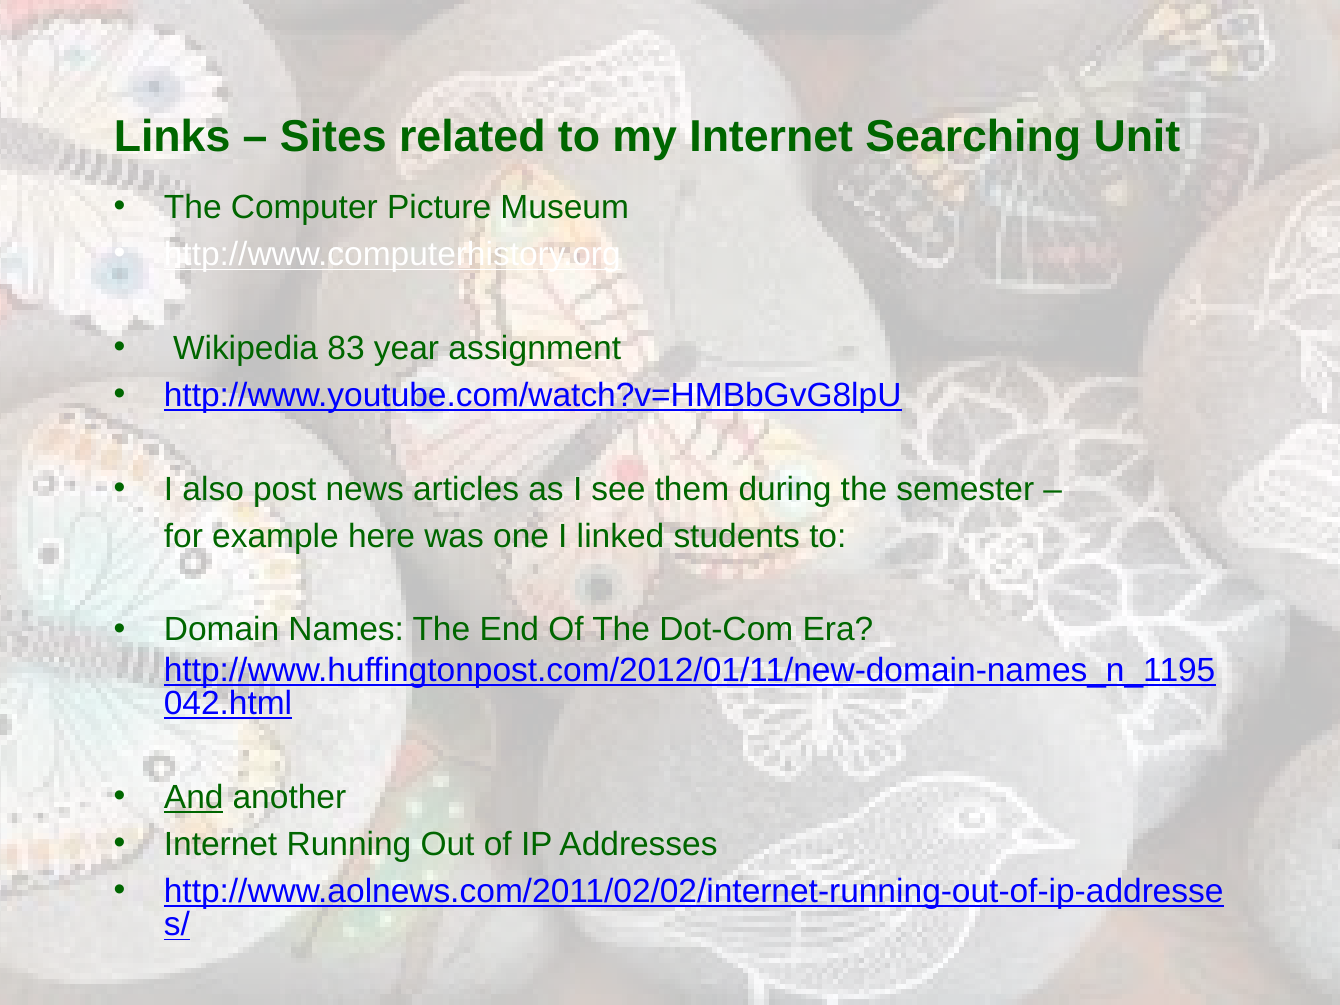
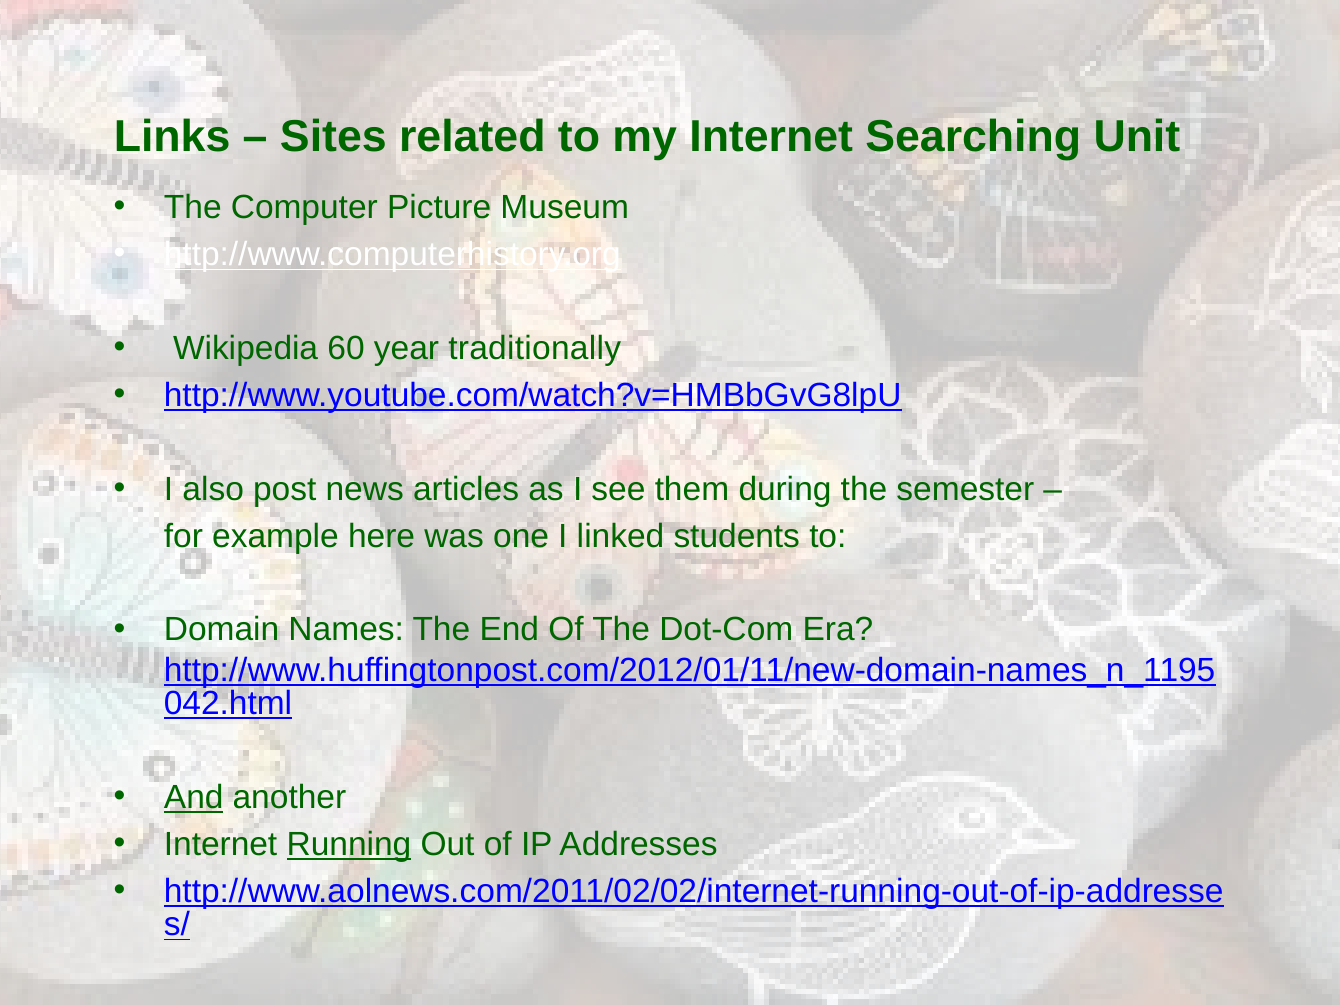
83: 83 -> 60 (346, 348)
assignment: assignment -> traditionally (535, 348)
Running underline: none -> present (349, 844)
